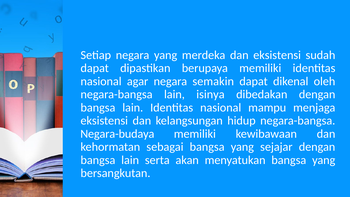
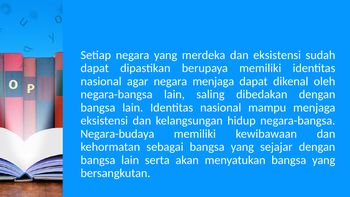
negara semakin: semakin -> menjaga (213, 81)
isinya: isinya -> saling (210, 94)
